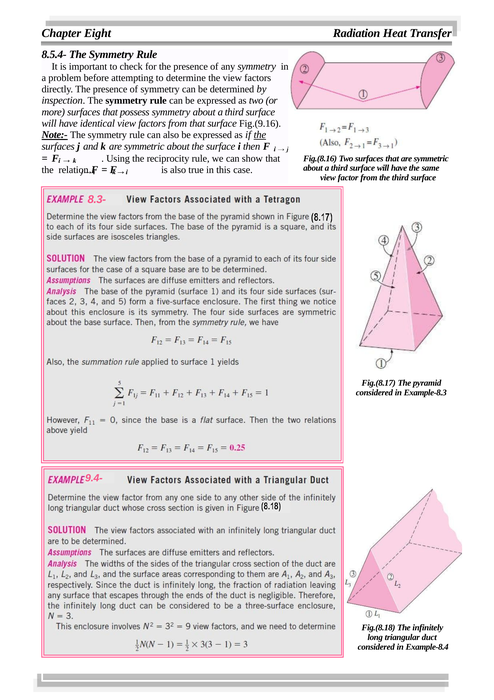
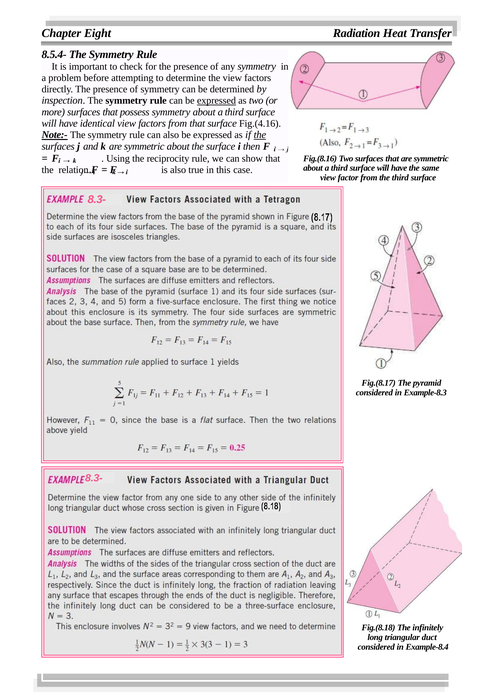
expressed underline: none -> present (216, 100)
Fig.(9.16: Fig.(9.16 -> Fig.(4.16 (260, 123)
9.4-: 9.4- -> 8.3- (94, 477)
